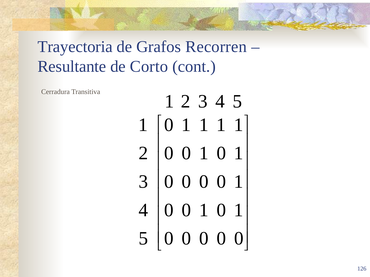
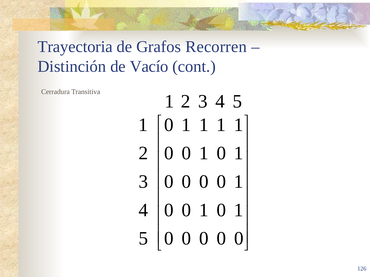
Resultante: Resultante -> Distinción (72, 67)
Corto: Corto -> Vacío (149, 67)
